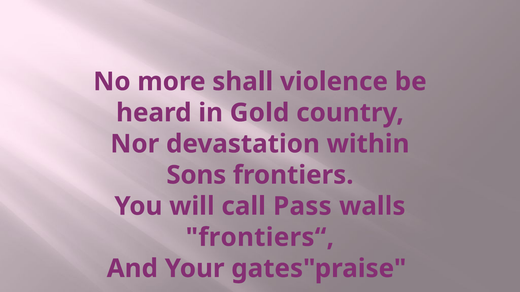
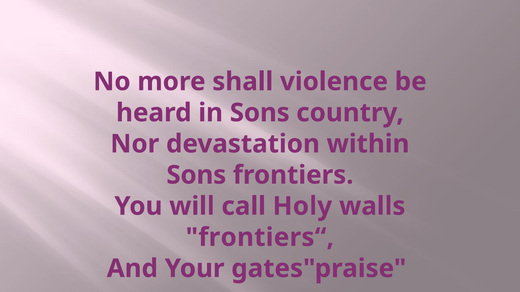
in Gold: Gold -> Sons (260, 113)
Pass: Pass -> Holy (302, 207)
